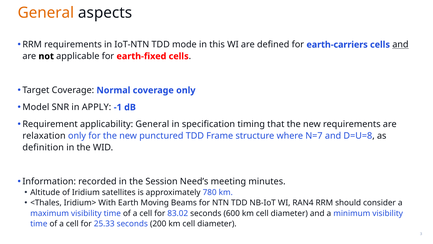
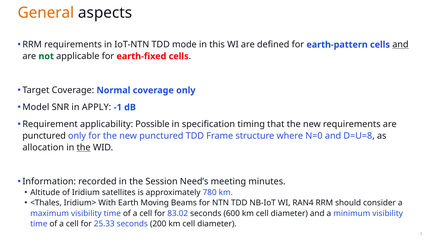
earth-carriers: earth-carriers -> earth-pattern (337, 45)
not colour: black -> green (46, 56)
applicability General: General -> Possible (152, 124)
relaxation: relaxation -> punctured (44, 136)
N=7: N=7 -> N=0 (314, 136)
definition: definition -> allocation (43, 147)
the underline: none -> present (84, 147)
